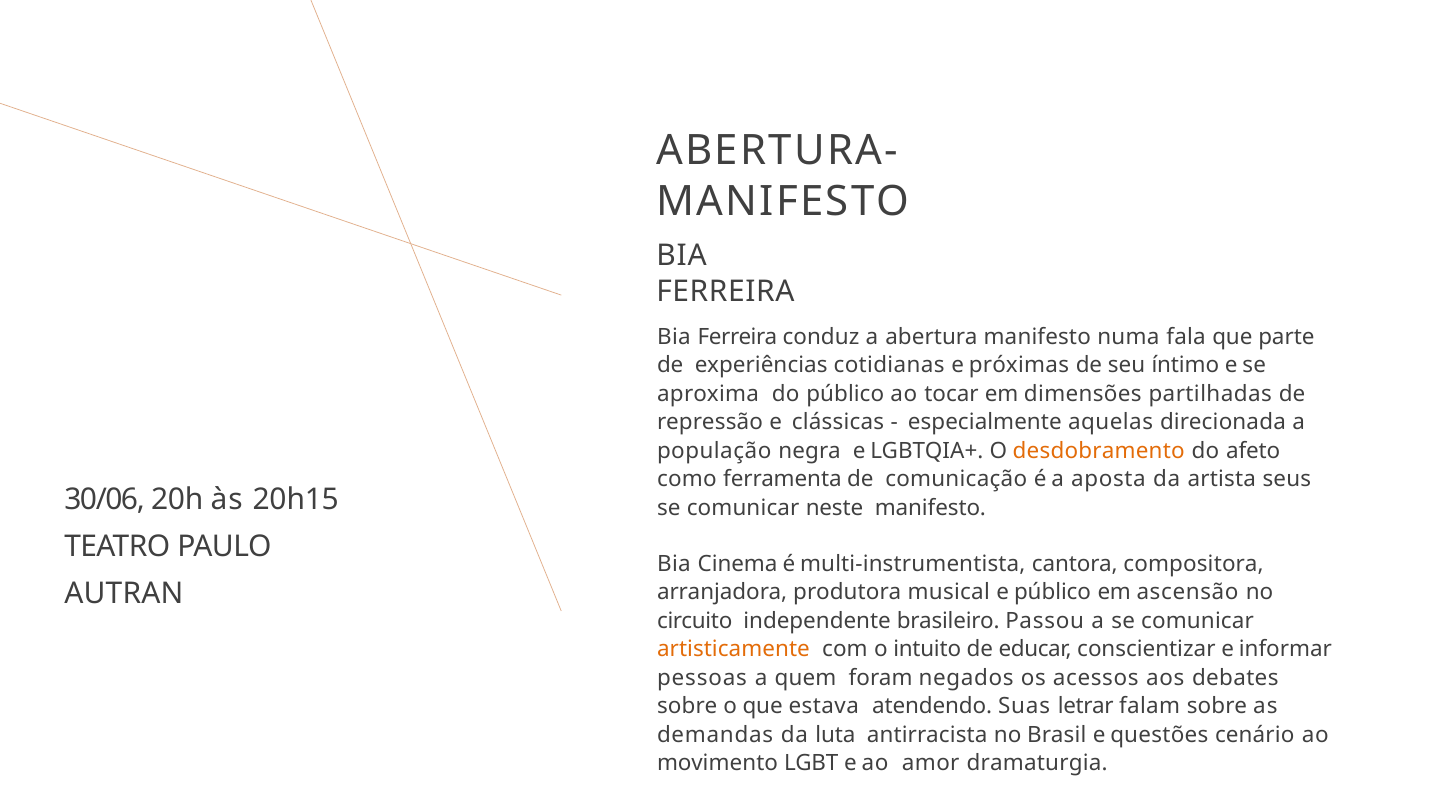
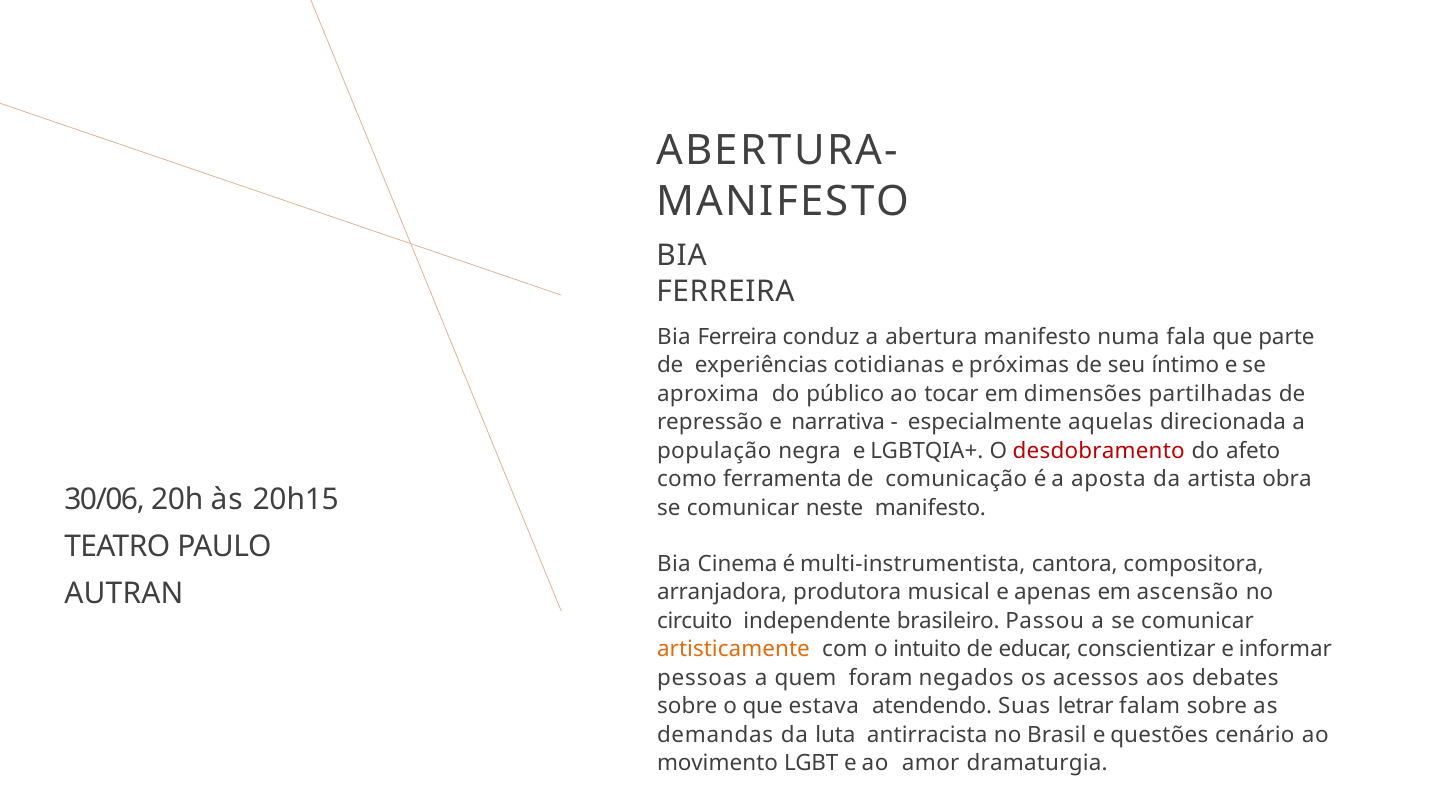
clássicas: clássicas -> narrativa (838, 423)
desdobramento colour: orange -> red (1099, 451)
seus: seus -> obra (1287, 480)
e público: público -> apenas (1052, 592)
